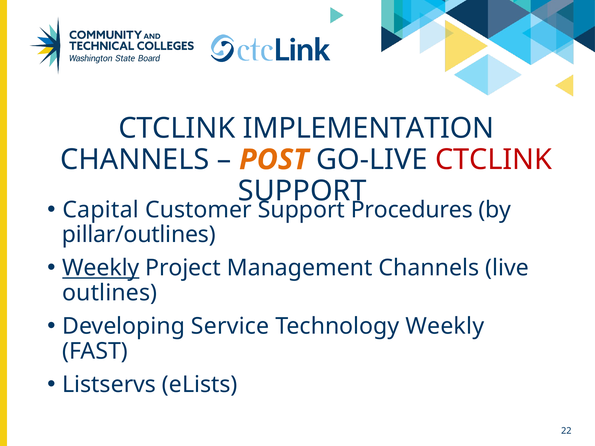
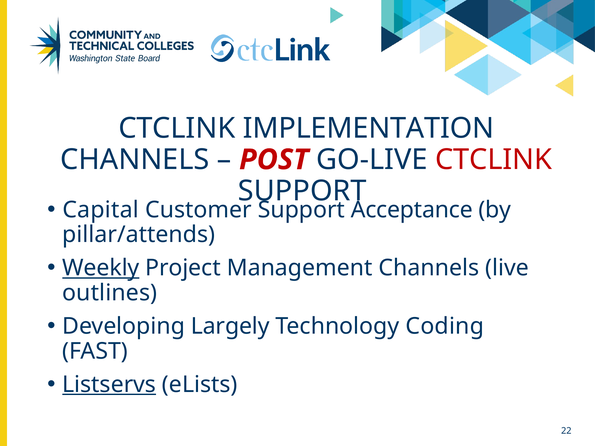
POST colour: orange -> red (274, 160)
Procedures: Procedures -> Acceptance (412, 210)
pillar/outlines: pillar/outlines -> pillar/attends (139, 235)
Service: Service -> Largely (230, 326)
Technology Weekly: Weekly -> Coding (445, 326)
Listservs underline: none -> present (109, 385)
